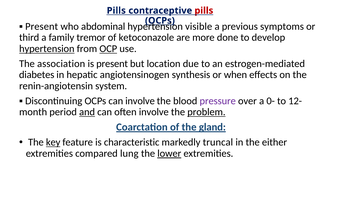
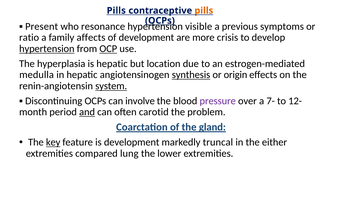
pills colour: red -> orange (204, 11)
abdominal: abdominal -> resonance (103, 26)
third: third -> ratio (29, 38)
tremor: tremor -> affects (91, 38)
of ketoconazole: ketoconazole -> development (146, 38)
done: done -> crisis (228, 38)
association: association -> hyperplasia (61, 64)
is present: present -> hepatic (112, 64)
diabetes: diabetes -> medulla (37, 75)
synthesis underline: none -> present (191, 75)
when: when -> origin (235, 75)
system underline: none -> present (111, 86)
0-: 0- -> 7- (271, 101)
often involve: involve -> carotid (154, 112)
problem underline: present -> none (206, 112)
is characteristic: characteristic -> development (132, 142)
lower underline: present -> none (169, 153)
